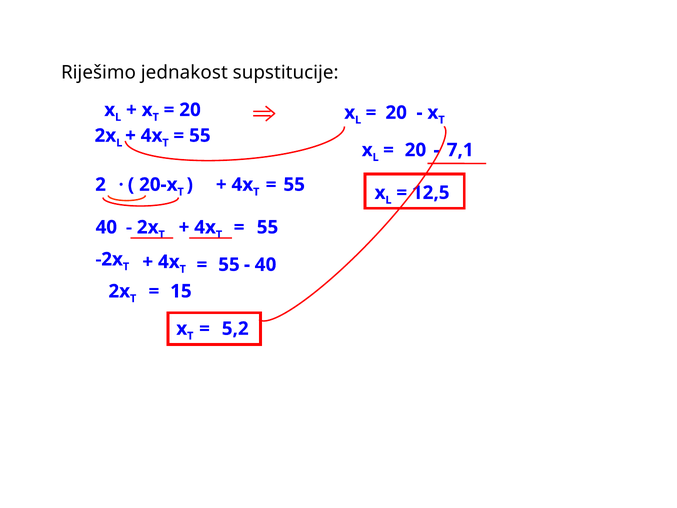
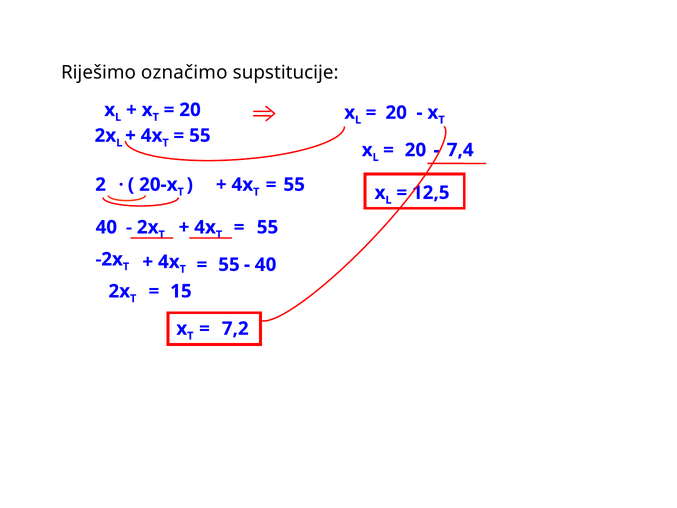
jednakost: jednakost -> označimo (184, 73)
7,1: 7,1 -> 7,4 (460, 150)
5,2: 5,2 -> 7,2 (235, 328)
